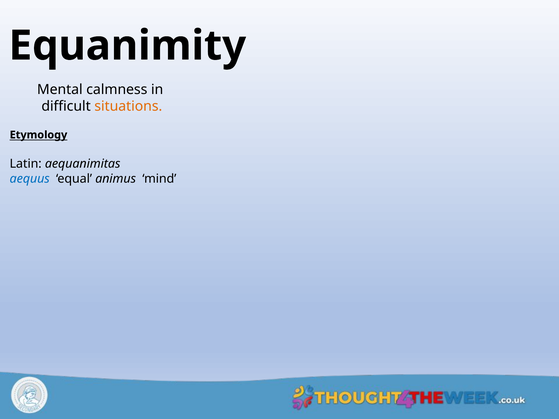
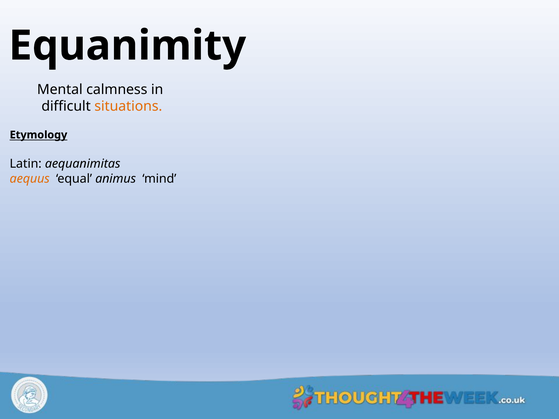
aequus colour: blue -> orange (30, 179)
